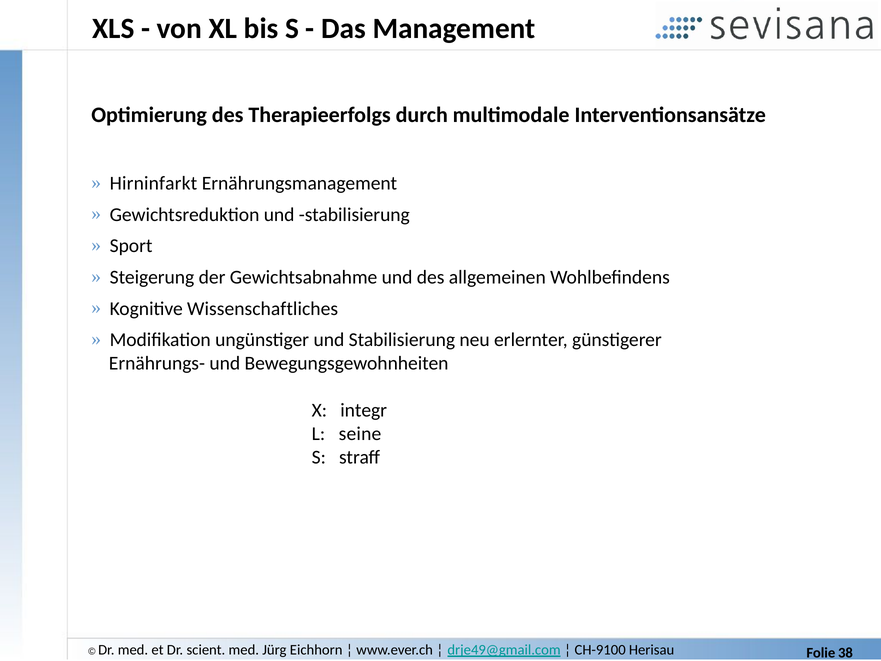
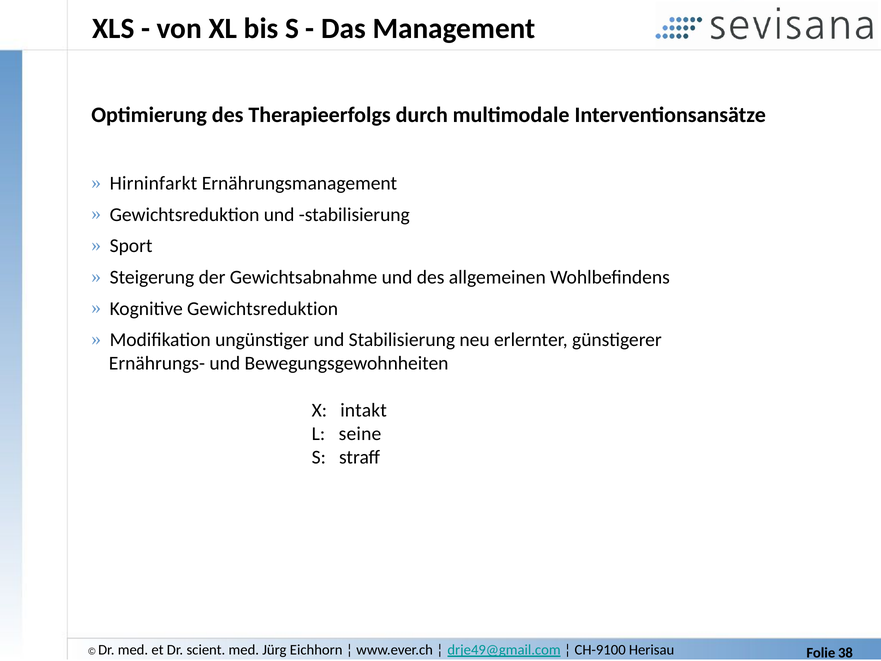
Kognitive Wissenschaftliches: Wissenschaftliches -> Gewichtsreduktion (263, 309)
integr: integr -> intakt (364, 410)
